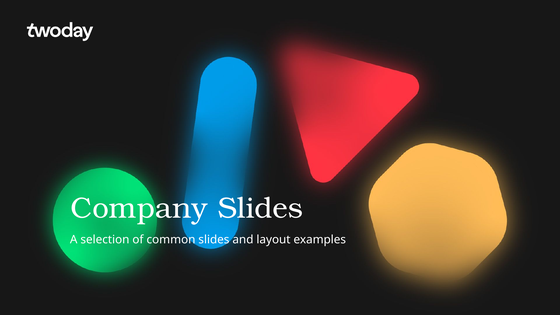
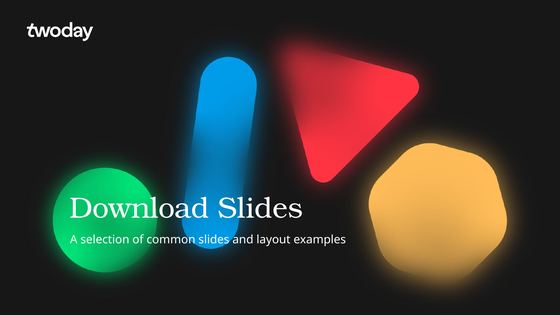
Company: Company -> Download (139, 208)
